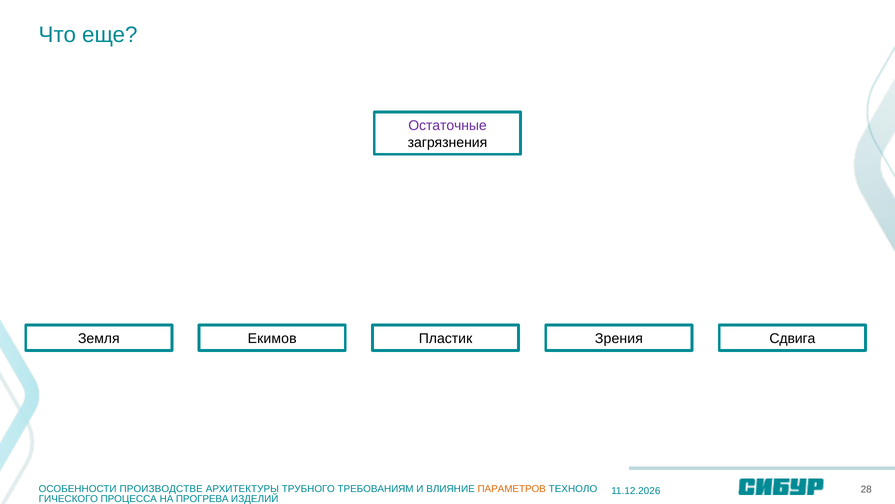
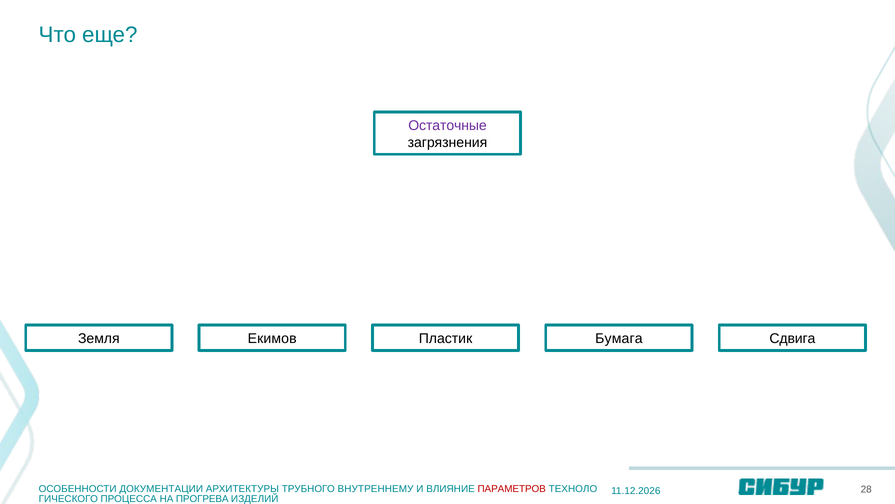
Зрения: Зрения -> Бумага (619, 338)
ПРОИЗВОДСТВЕ: ПРОИЗВОДСТВЕ -> ДОКУМЕНТАЦИИ (161, 488)
ТРЕБОВАНИЯМ: ТРЕБОВАНИЯМ -> ВНУТРЕННЕМУ (376, 488)
ПАРАМЕТРОВ colour: orange -> red (512, 488)
